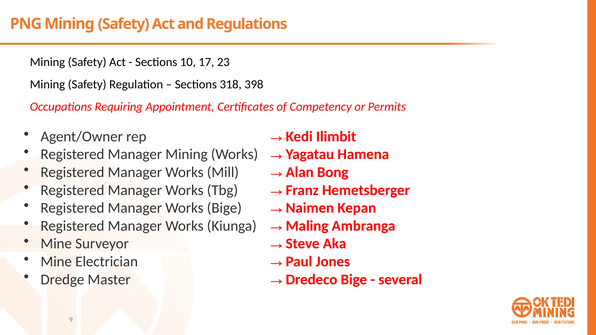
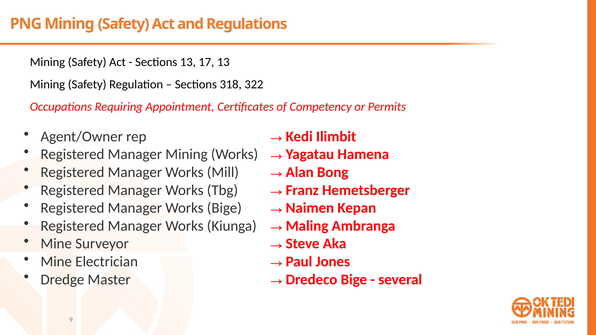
Sections 10: 10 -> 13 (188, 62)
17 23: 23 -> 13 (223, 62)
398: 398 -> 322 (254, 84)
